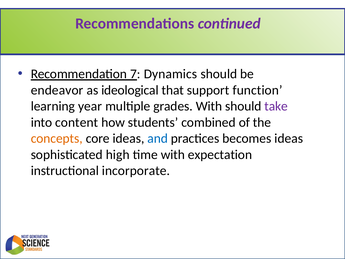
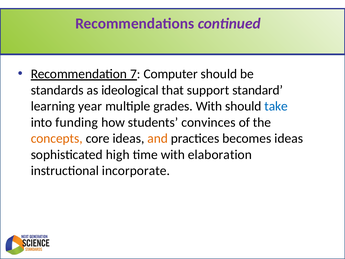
Dynamics: Dynamics -> Computer (171, 74)
endeavor: endeavor -> standards (57, 90)
function: function -> standard (258, 90)
take colour: purple -> blue (276, 106)
content: content -> funding (77, 122)
combined: combined -> convinces (208, 122)
and colour: blue -> orange (158, 138)
expectation: expectation -> elaboration (220, 155)
